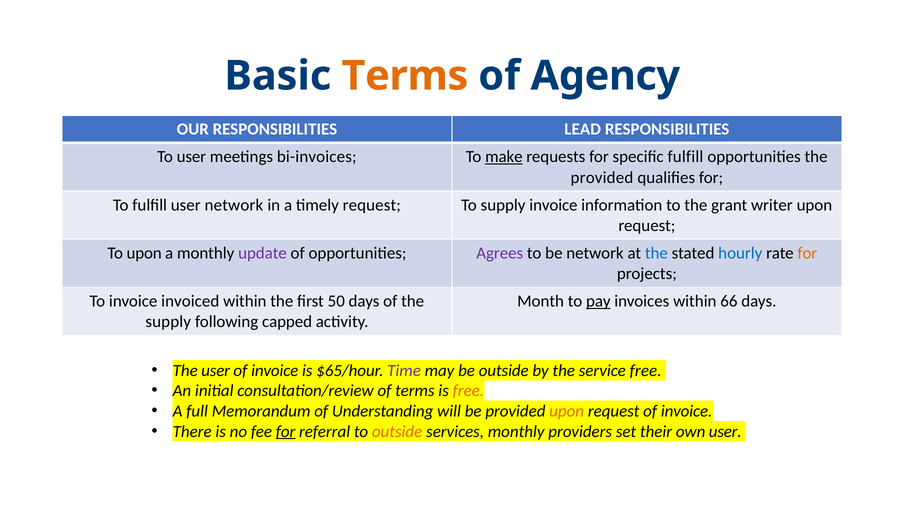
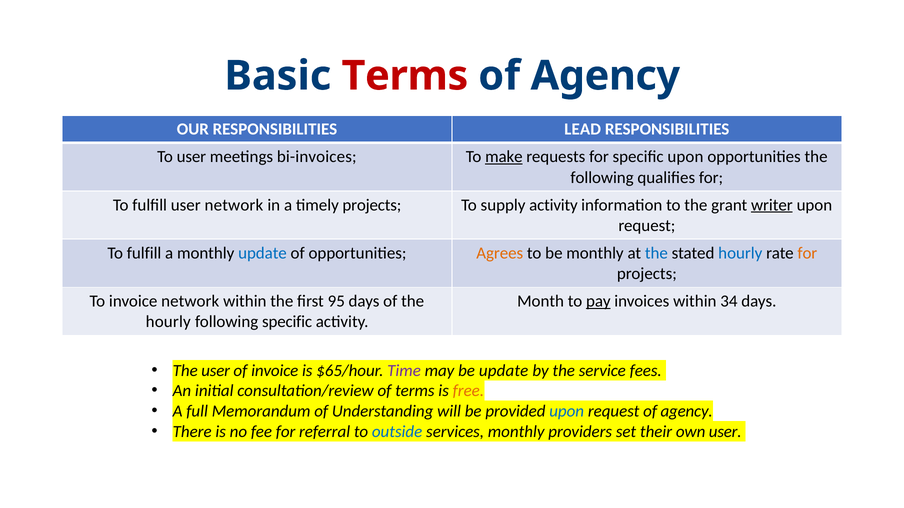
Terms colour: orange -> red (405, 76)
specific fulfill: fulfill -> upon (685, 157)
provided: provided -> following (602, 178)
timely request: request -> projects (372, 205)
supply invoice: invoice -> activity (553, 205)
writer underline: none -> present (772, 205)
upon: upon -> fulfill (144, 253)
update colour: purple -> blue (262, 253)
Agrees colour: purple -> orange (500, 253)
be network: network -> monthly (595, 253)
invoice invoiced: invoiced -> network (190, 301)
50: 50 -> 95 (336, 301)
66: 66 -> 34 (729, 301)
supply: supply -> hourly (168, 322)
following capped: capped -> specific (287, 322)
be outside: outside -> update (504, 371)
service free: free -> fees (646, 371)
upon colour: orange -> blue (567, 412)
request of invoice: invoice -> agency (687, 412)
for underline: present -> none (286, 432)
outside colour: orange -> blue (397, 432)
